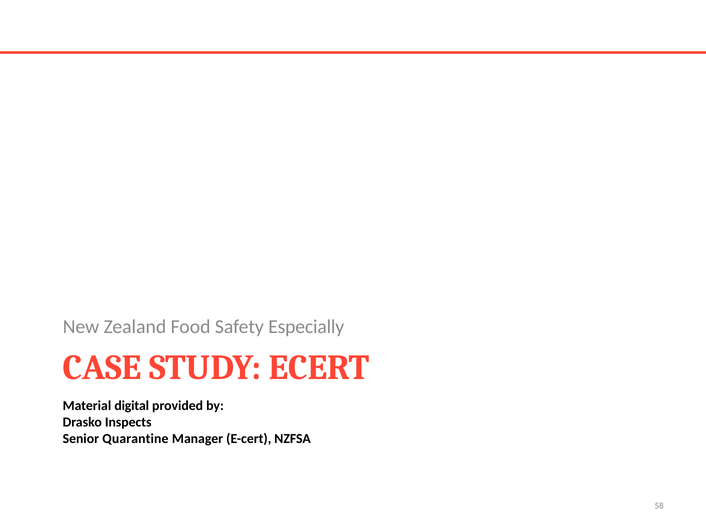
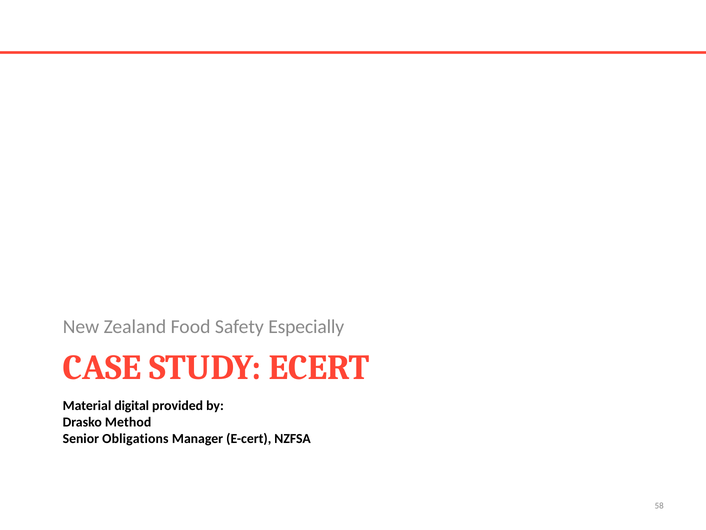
Inspects: Inspects -> Method (128, 422)
Quarantine: Quarantine -> Obligations (135, 438)
